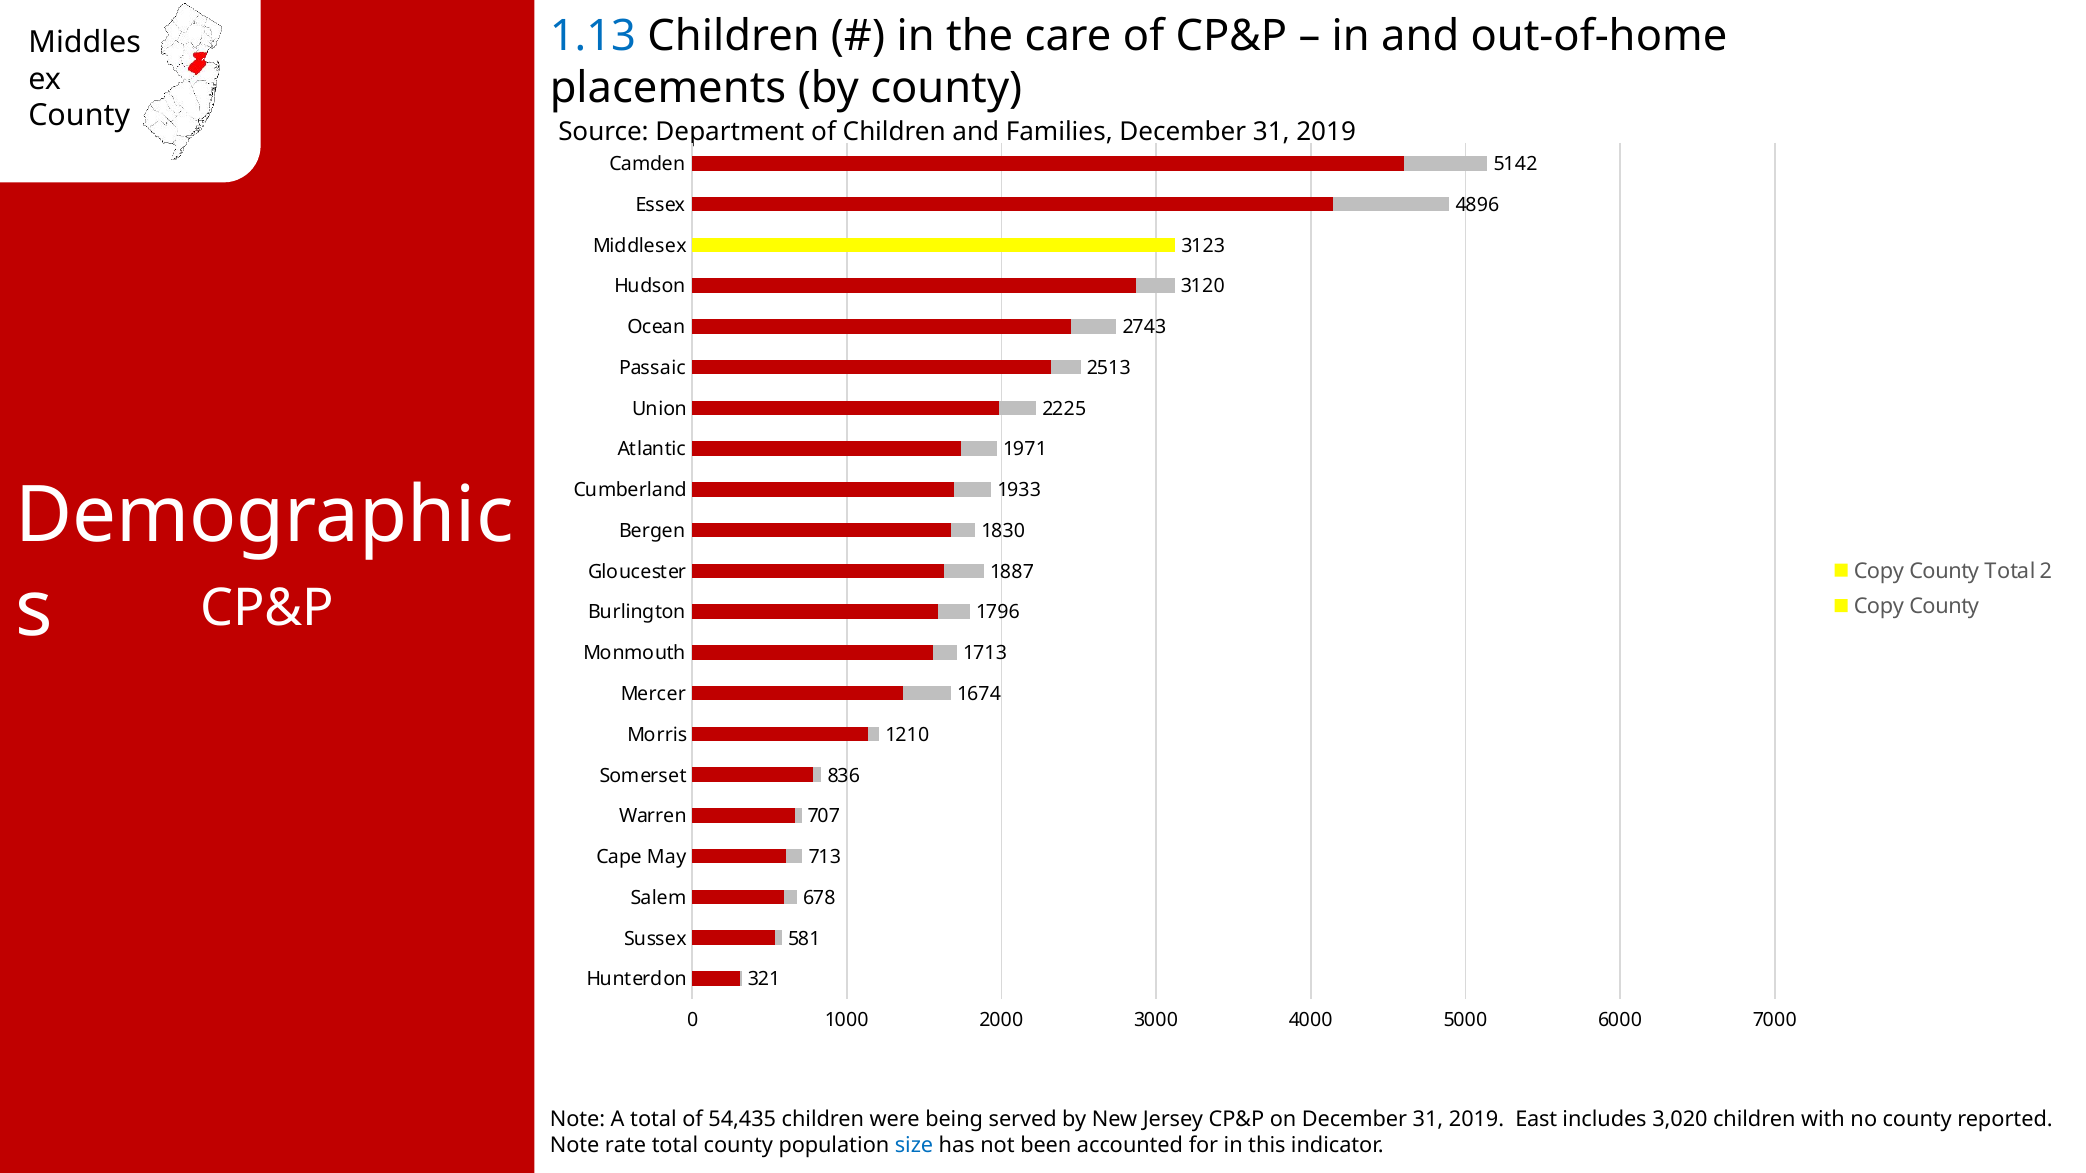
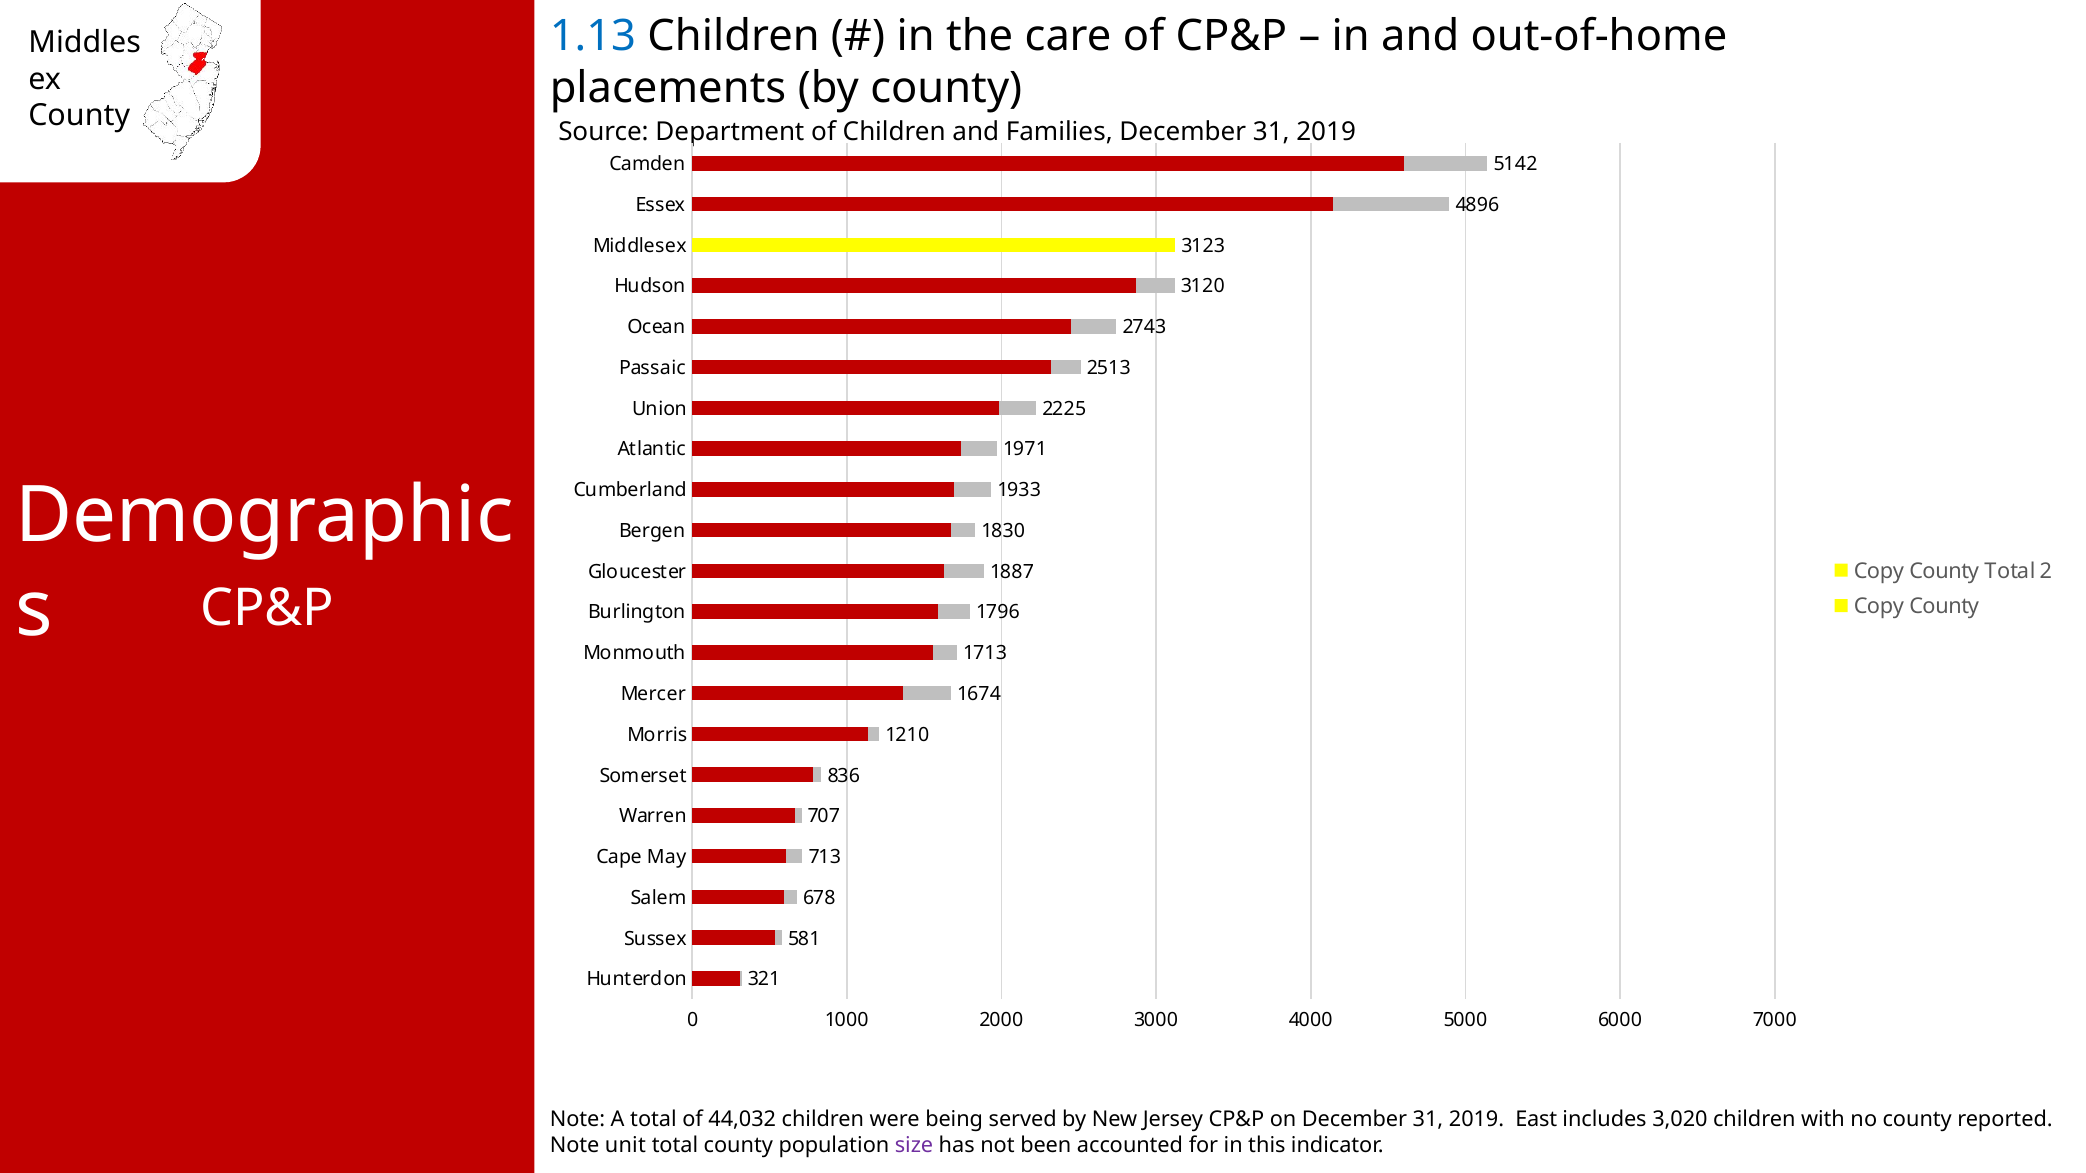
54,435: 54,435 -> 44,032 (742, 1119)
rate: rate -> unit (625, 1146)
size colour: blue -> purple (914, 1146)
